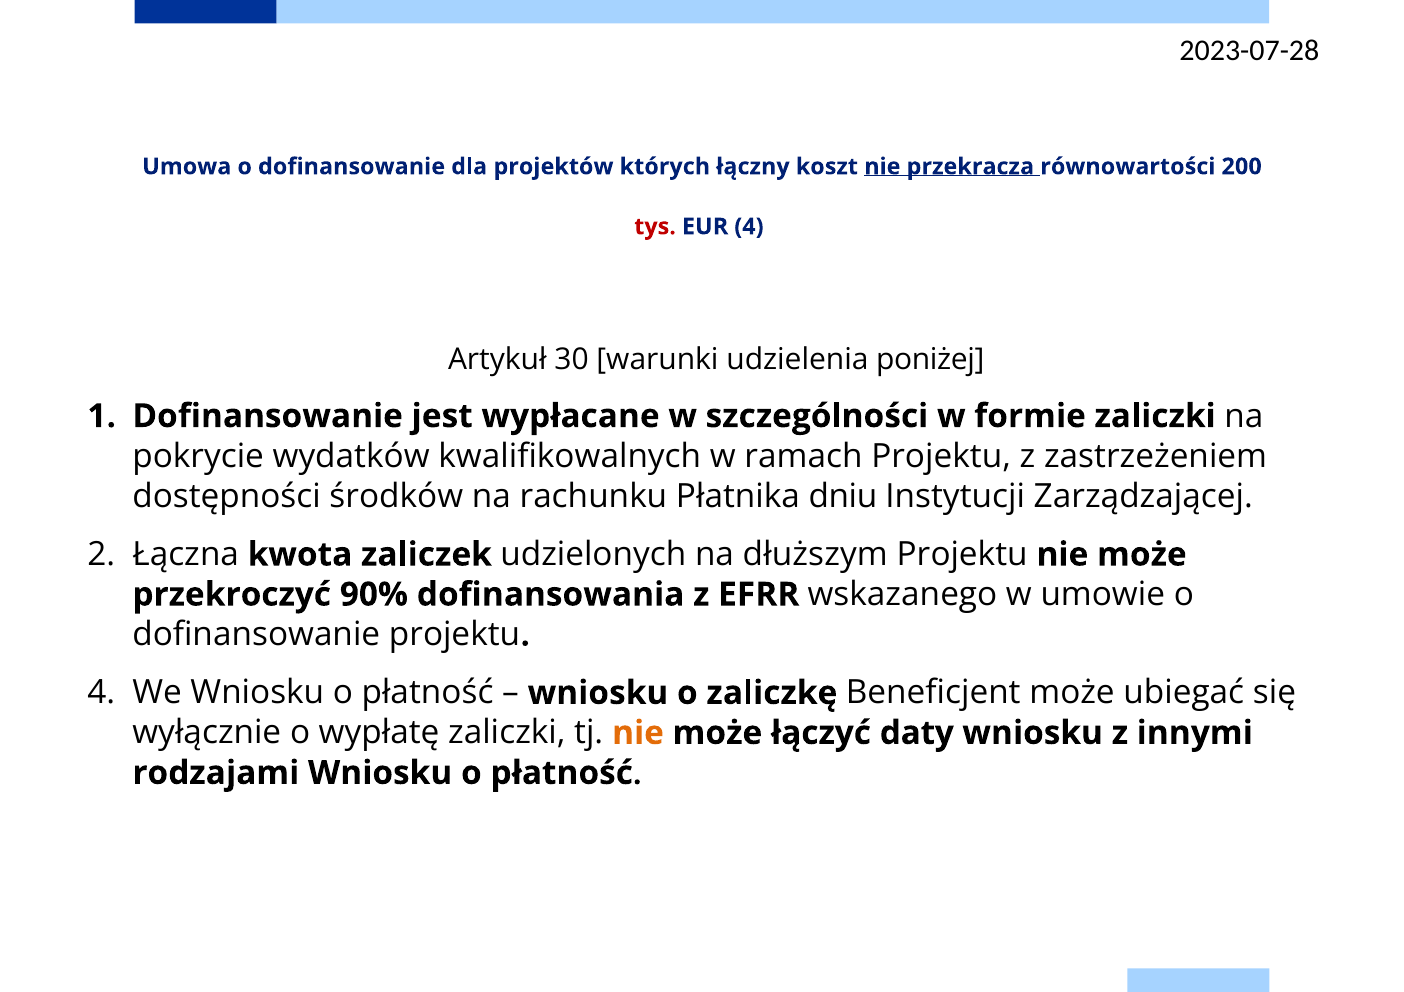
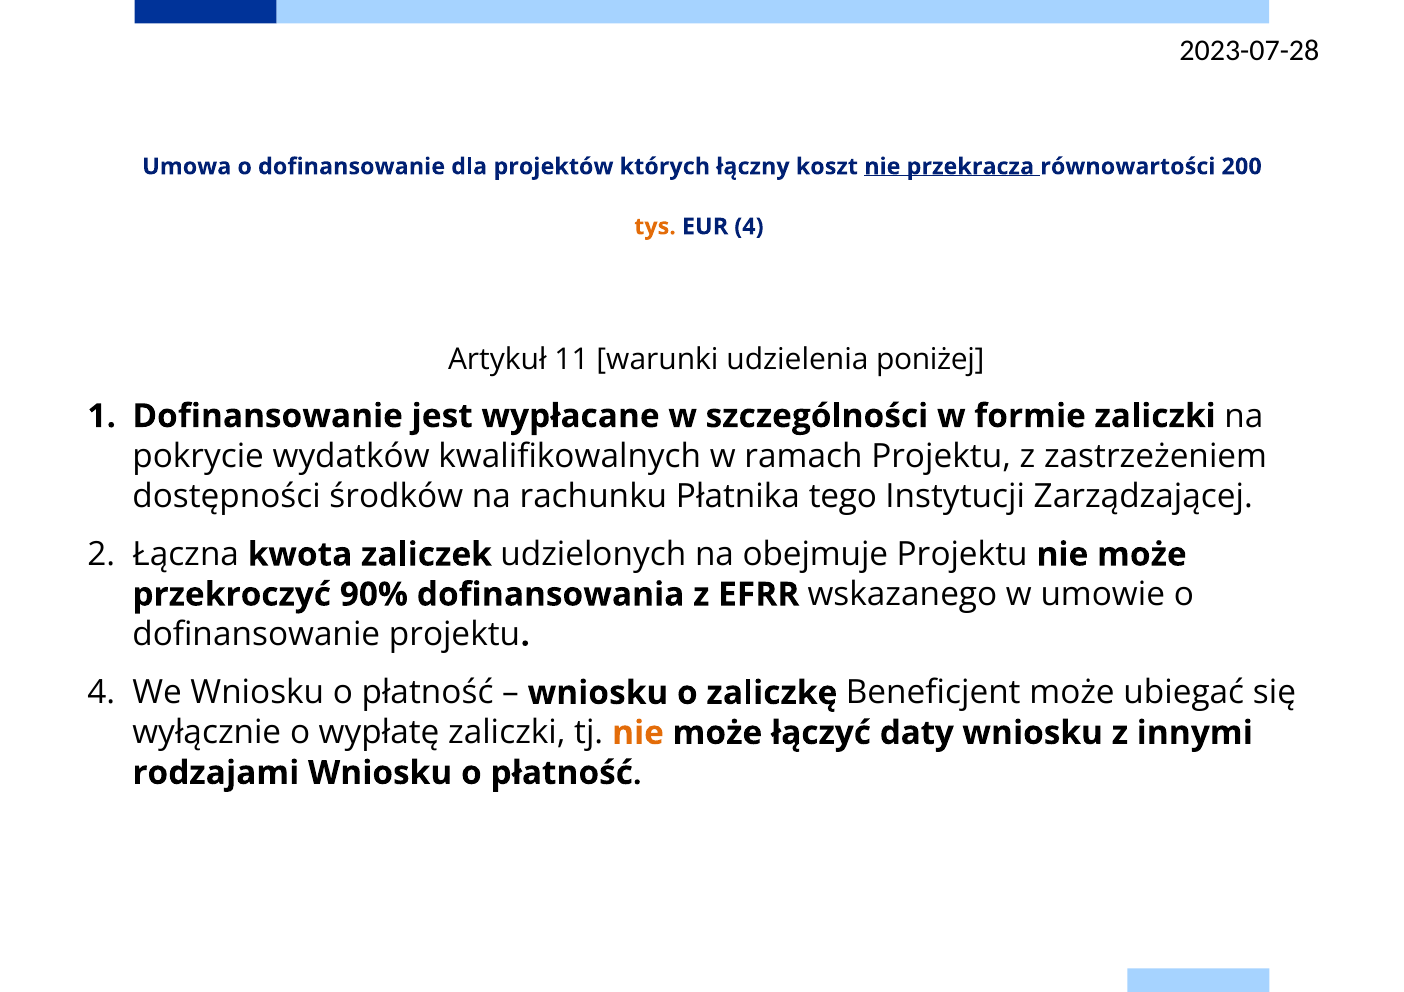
tys colour: red -> orange (655, 227)
30: 30 -> 11 (572, 360)
dniu: dniu -> tego (843, 496)
dłuższym: dłuższym -> obejmuje (815, 555)
